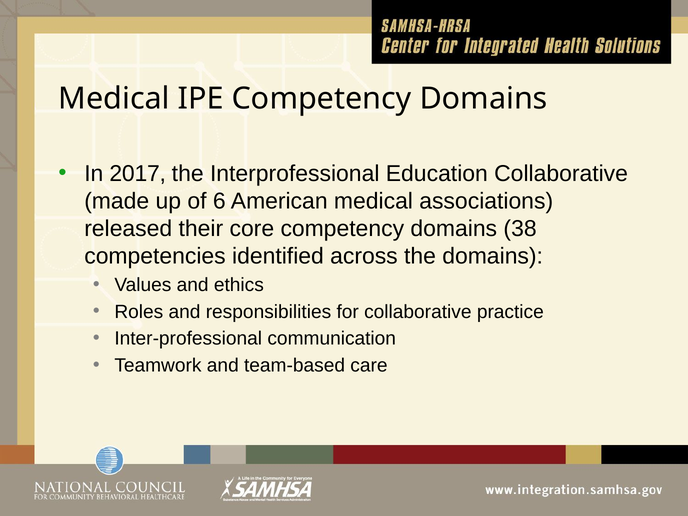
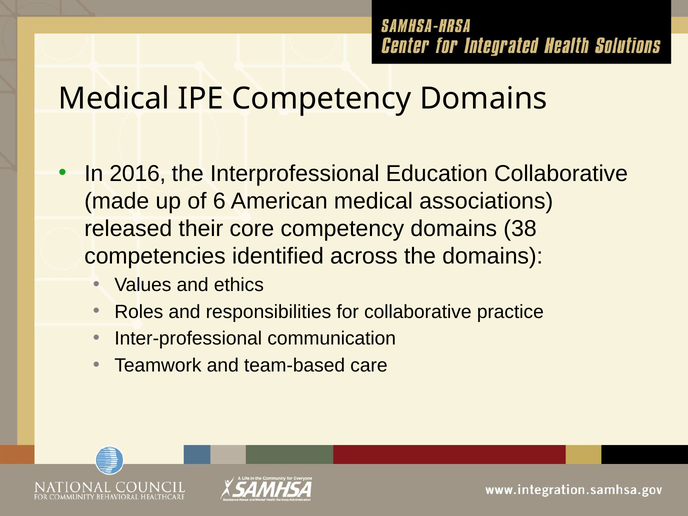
2017: 2017 -> 2016 (138, 174)
